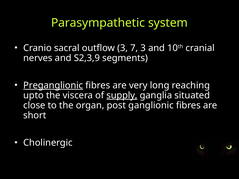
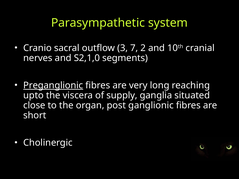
7 3: 3 -> 2 (143, 48)
S2,3,9: S2,3,9 -> S2,1,0 (87, 58)
supply underline: present -> none (122, 95)
